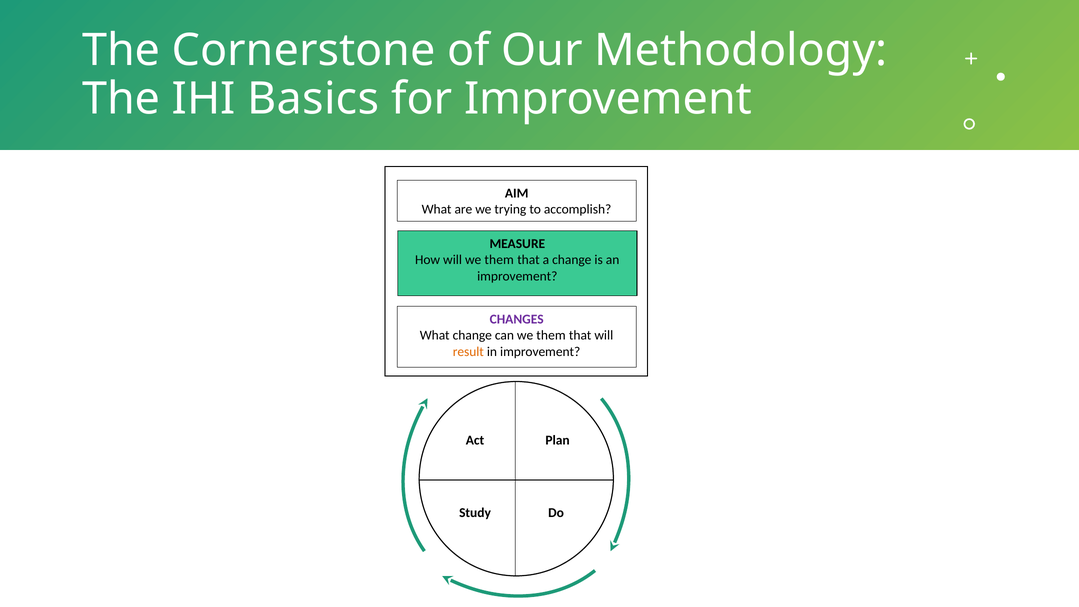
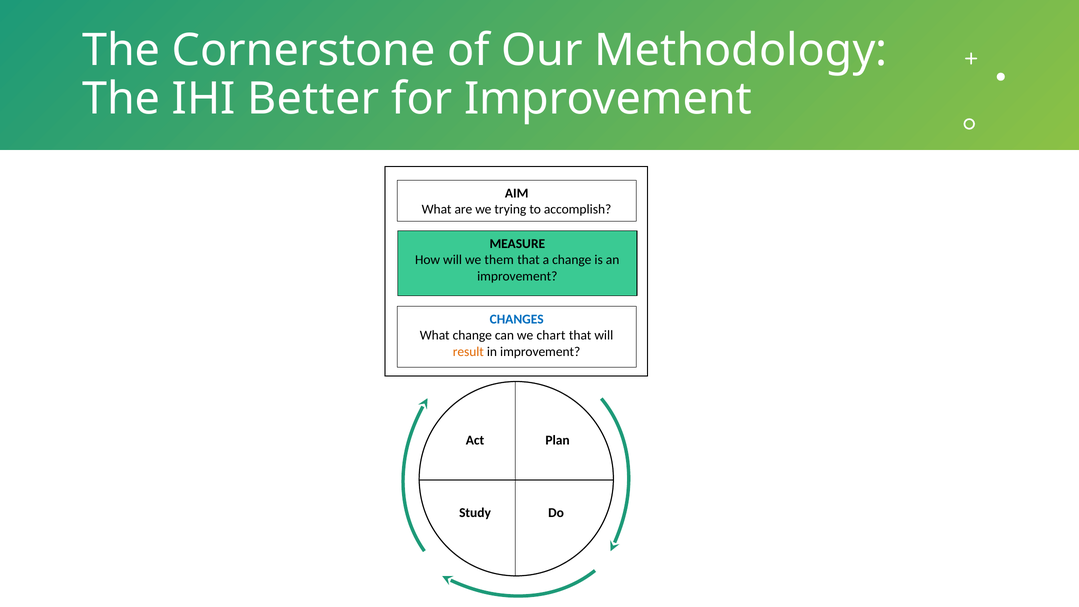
Basics: Basics -> Better (313, 99)
CHANGES colour: purple -> blue (517, 319)
can we them: them -> chart (551, 335)
